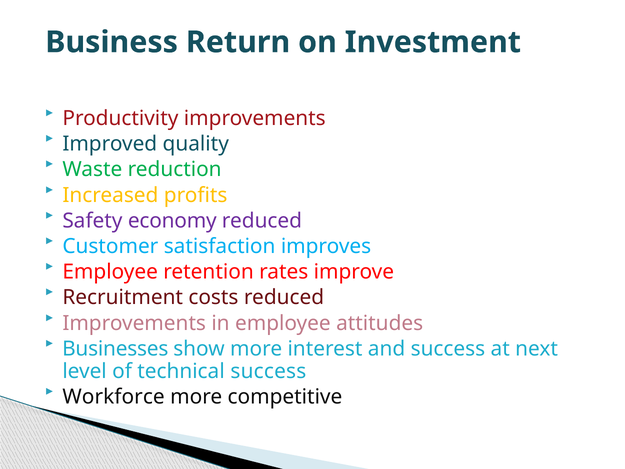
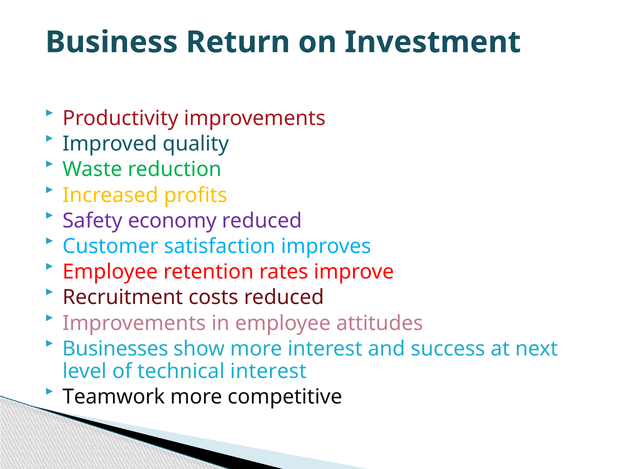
technical success: success -> interest (268, 371)
Workforce: Workforce -> Teamwork (114, 397)
